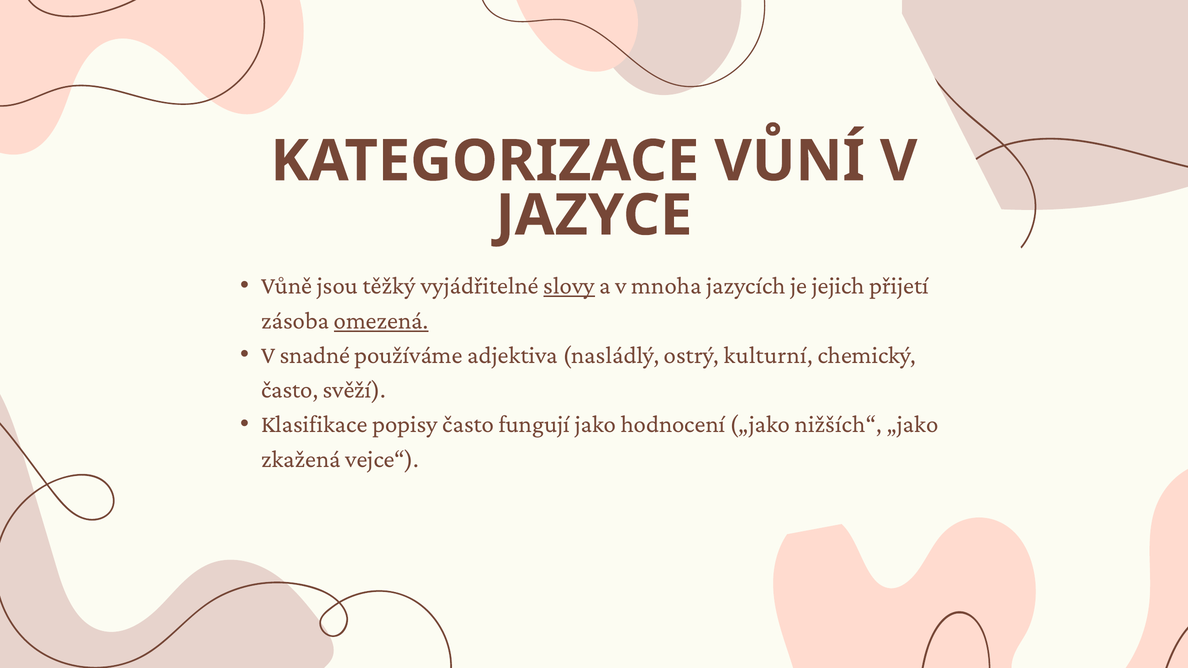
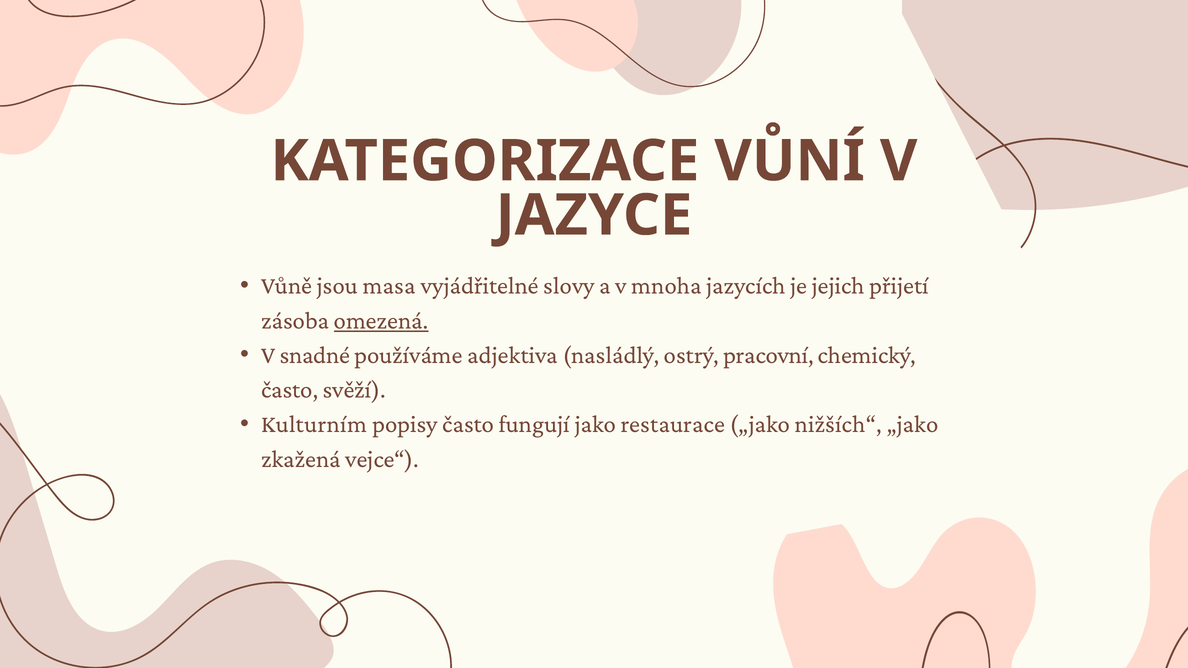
těžký: těžký -> masa (389, 286)
slovy underline: present -> none (569, 286)
kulturní: kulturní -> pracovní (768, 355)
Klasifikace: Klasifikace -> Kulturním (314, 424)
hodnocení: hodnocení -> restaurace (673, 424)
